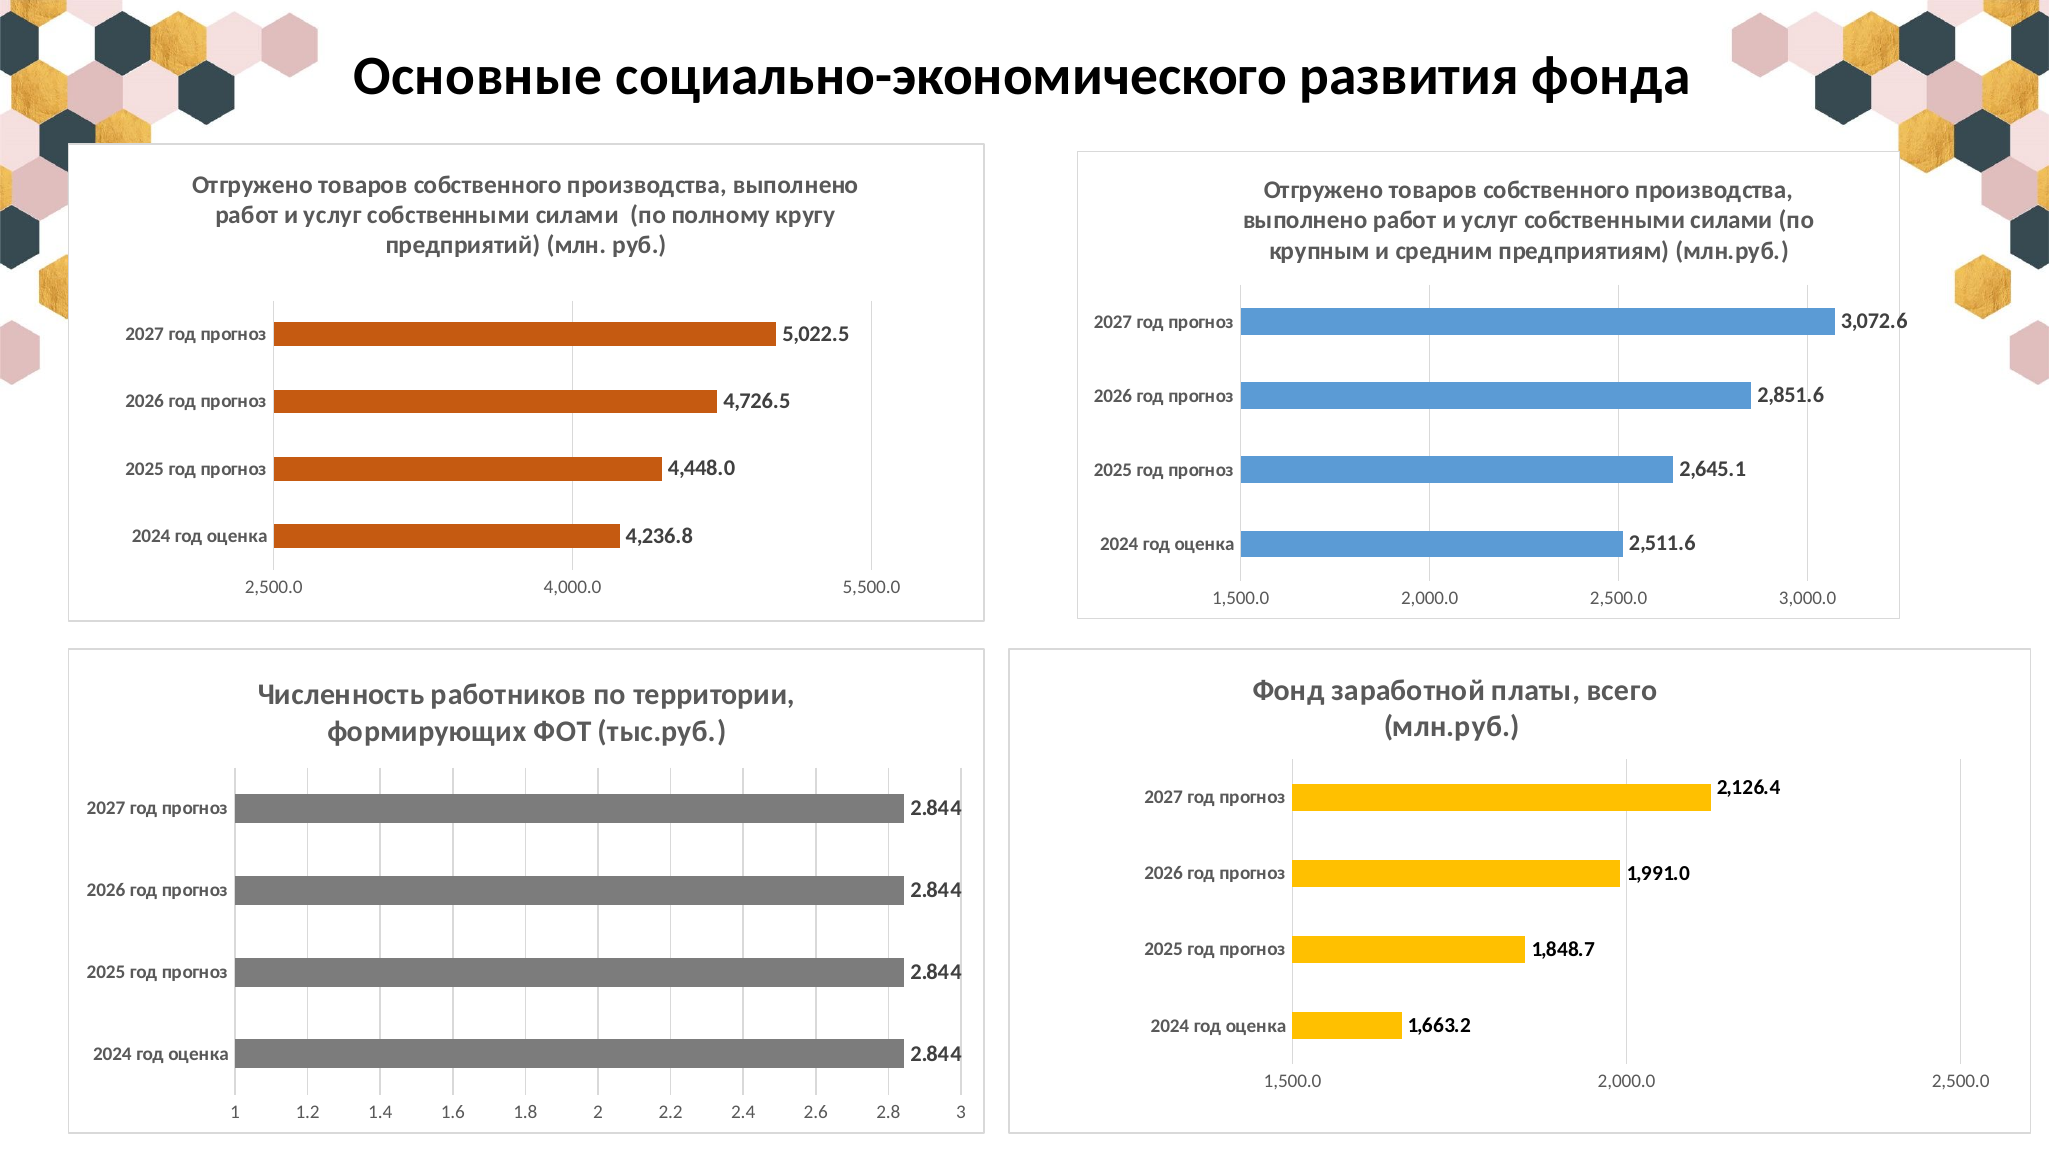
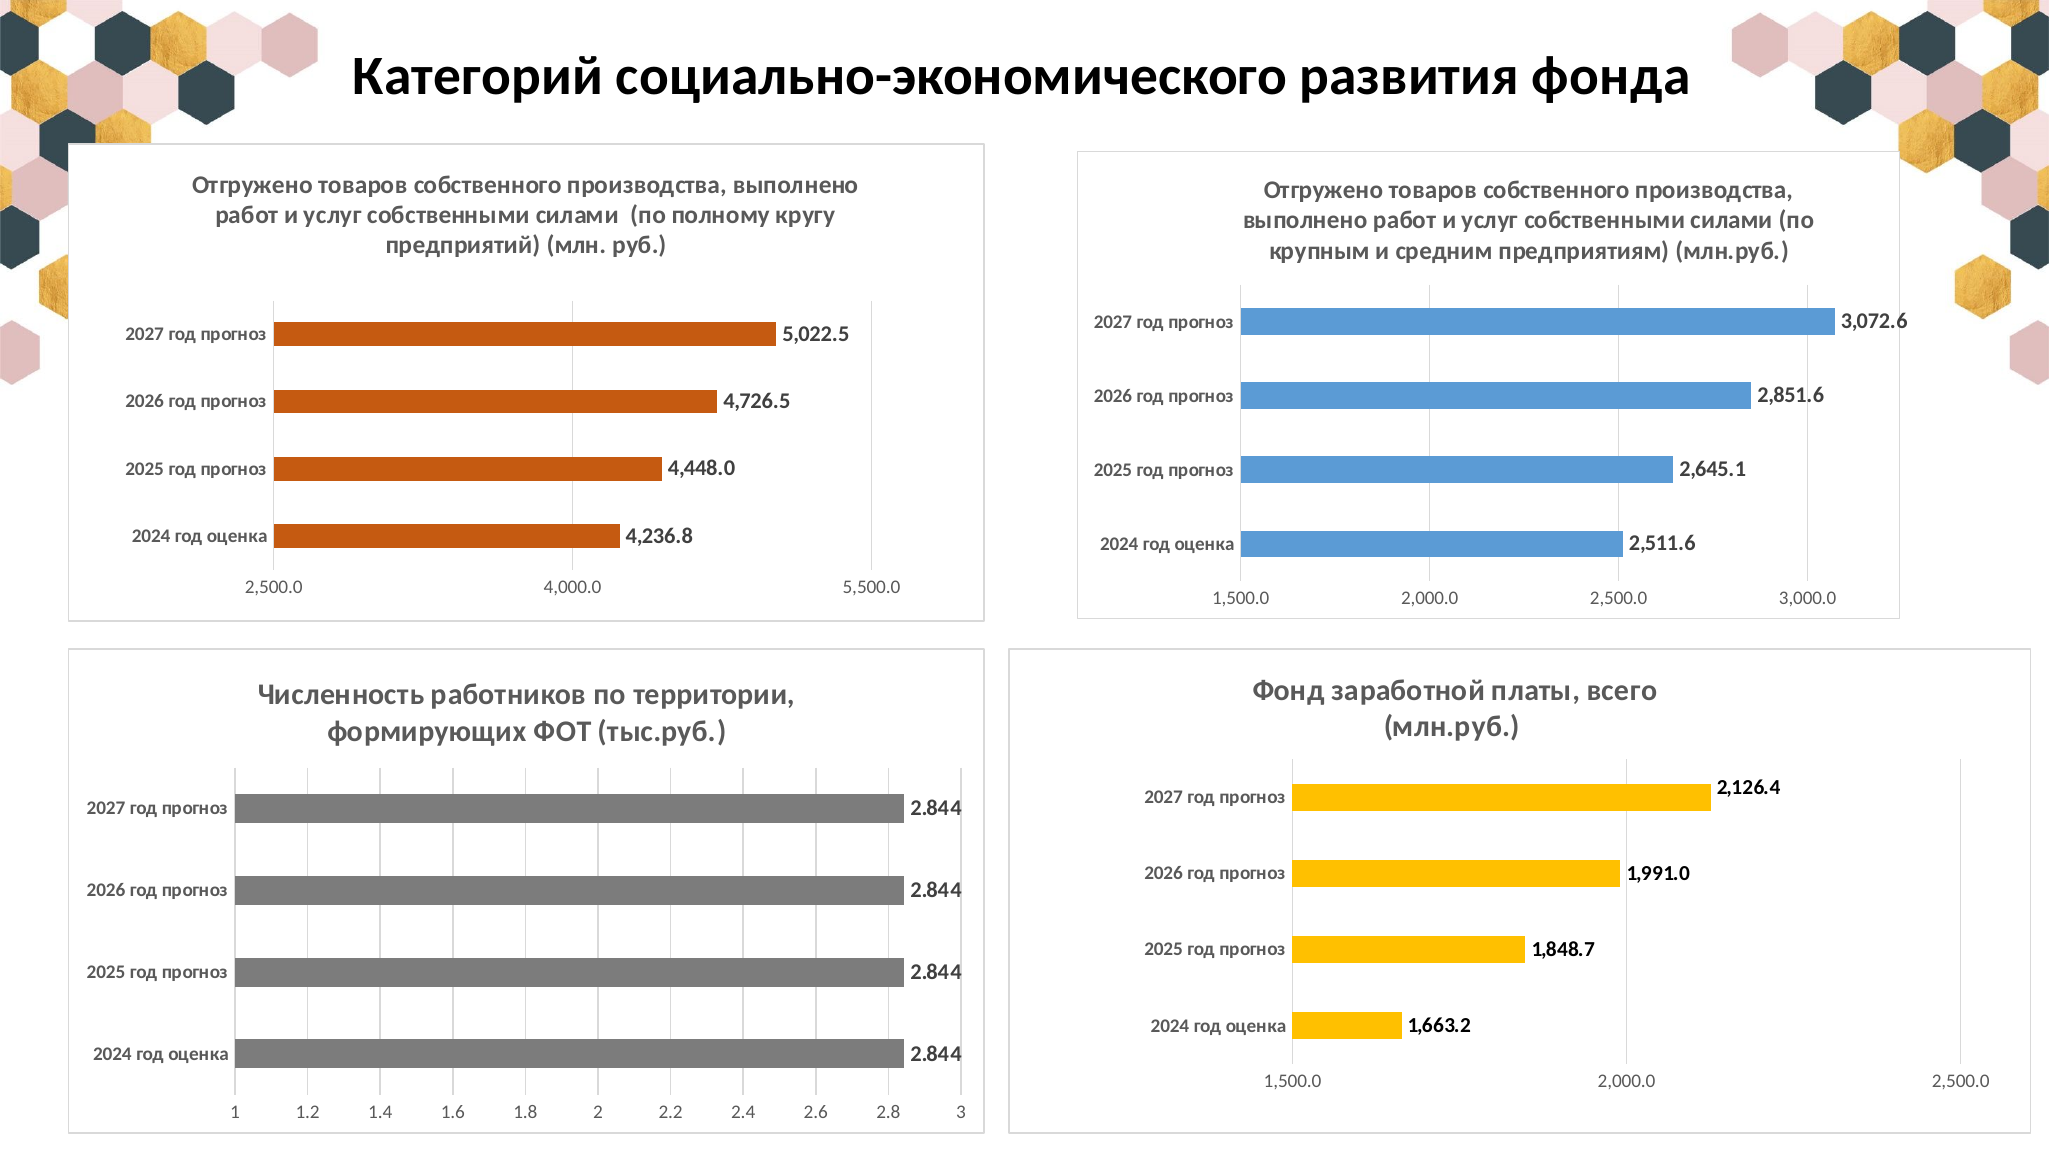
Основные: Основные -> Категорий (478, 76)
